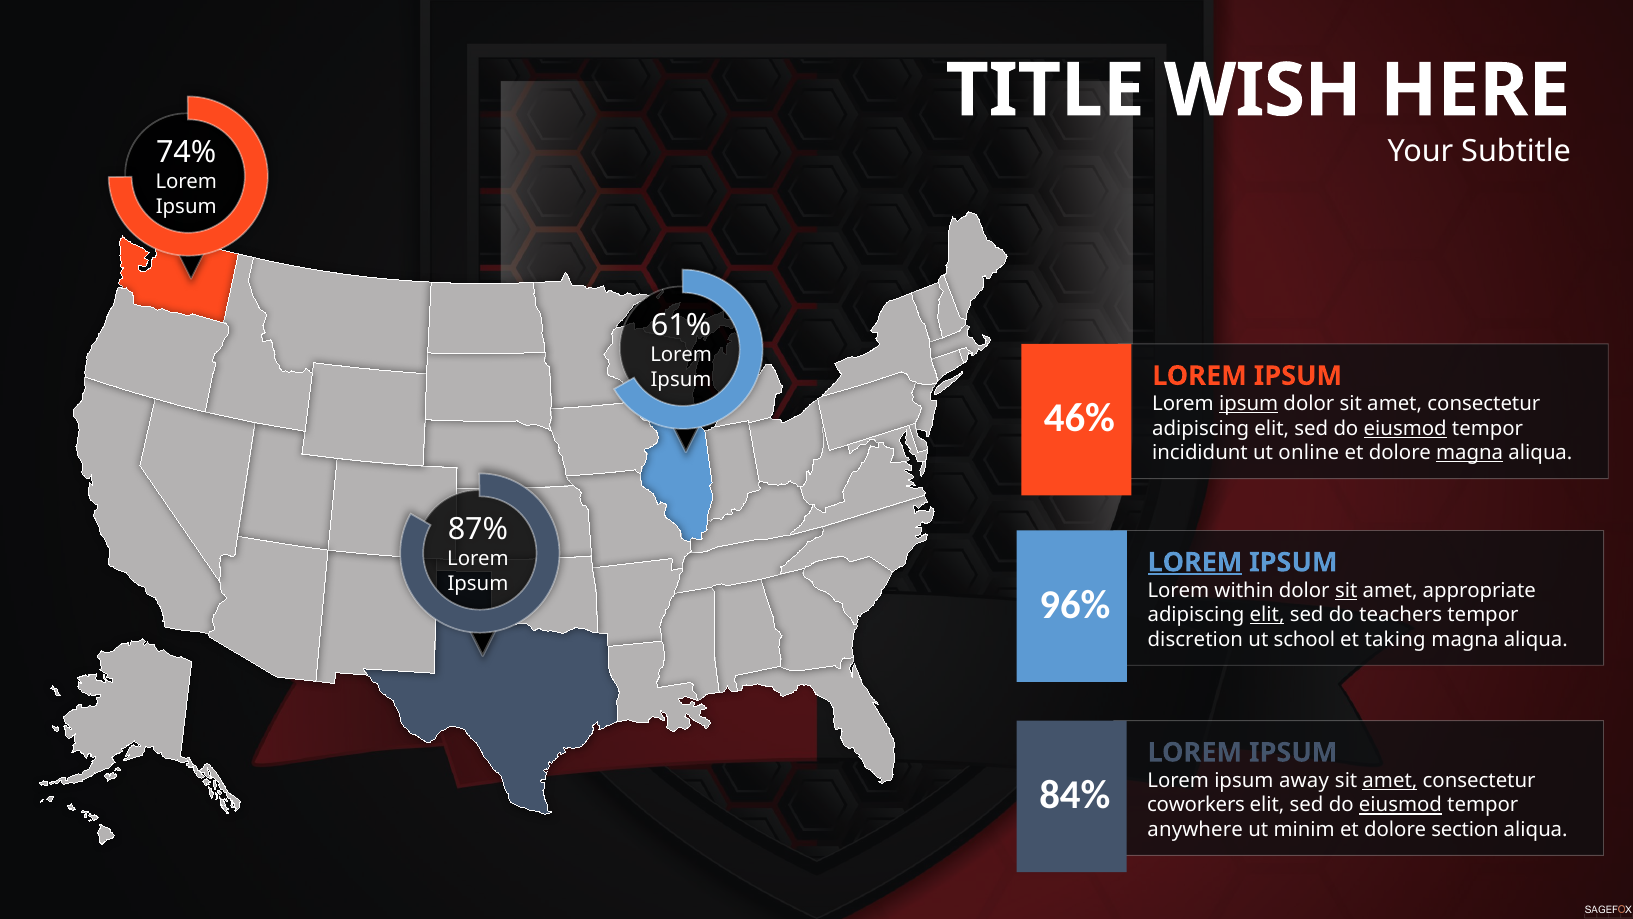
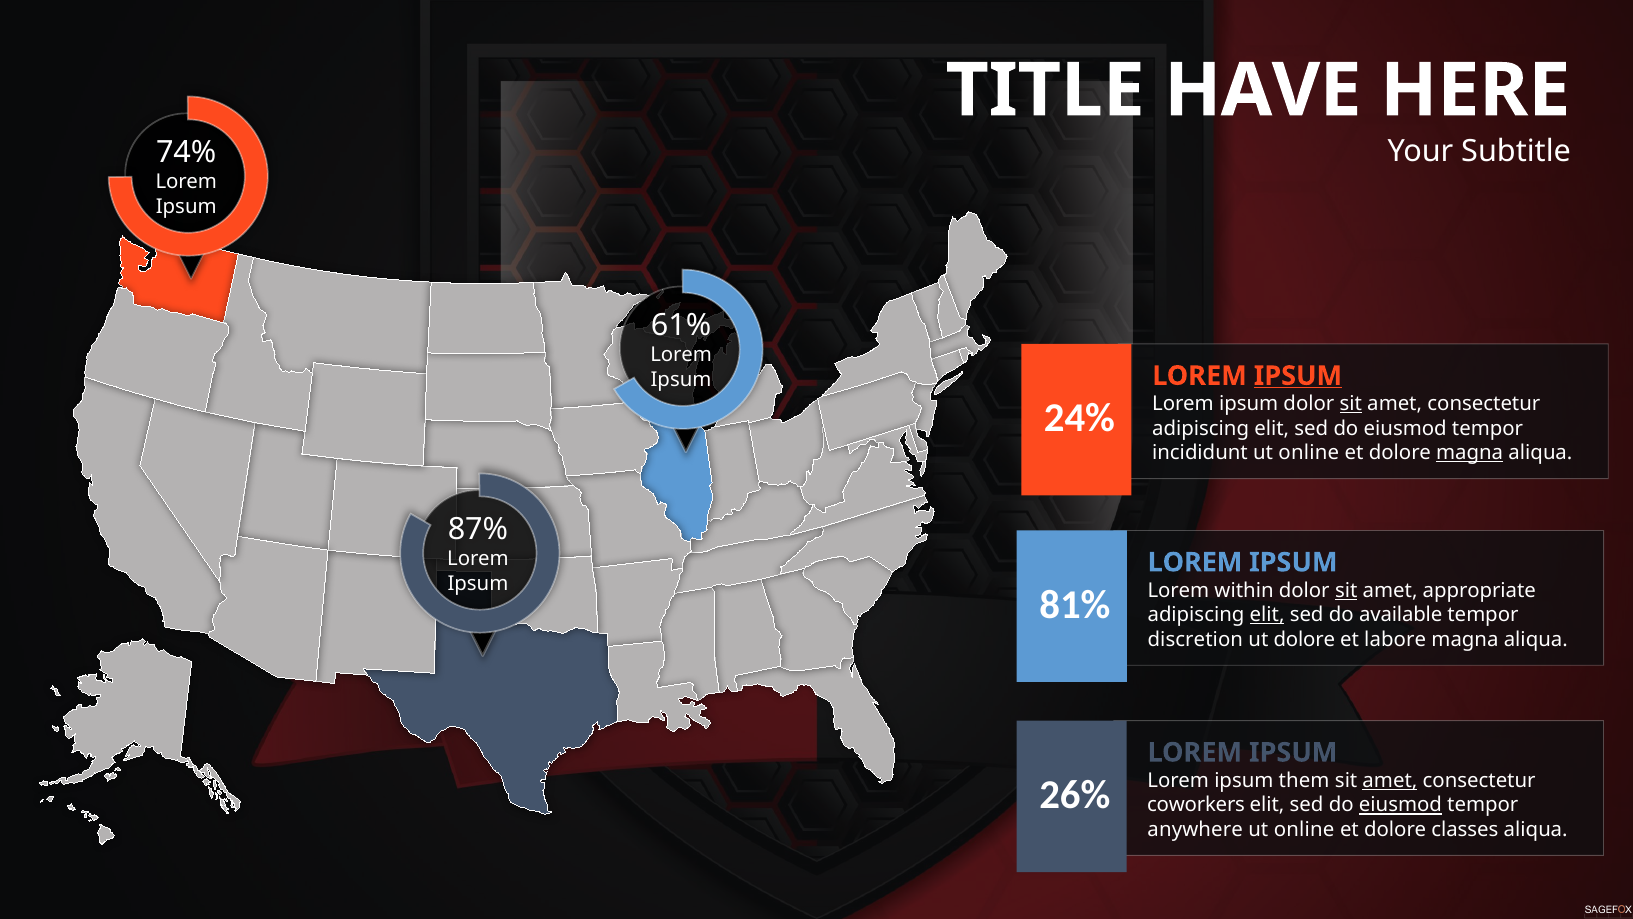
WISH: WISH -> HAVE (1263, 91)
IPSUM underline: none -> present (1298, 376)
ipsum underline: present -> none (1249, 404)
sit underline: none -> present (1351, 404)
46%: 46% -> 24% (1079, 418)
eiusmod underline: present -> none (1405, 428)
LOREM underline: present -> none (1195, 562)
96%: 96% -> 81% (1075, 605)
teachers: teachers -> available (1401, 615)
ut school: school -> dolore (1304, 639)
taking: taking -> labore (1395, 639)
away: away -> them (1304, 780)
84%: 84% -> 26% (1075, 795)
minim: minim -> online (1304, 829)
section: section -> classes (1465, 829)
